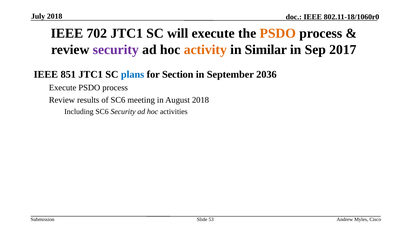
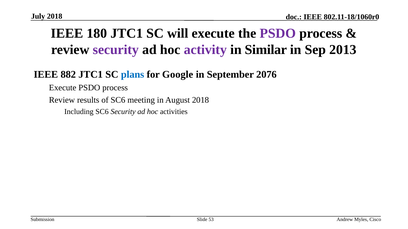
702: 702 -> 180 (97, 34)
PSDO colour: orange -> purple (278, 34)
activity colour: orange -> purple (205, 50)
2017: 2017 -> 2013 (343, 50)
851: 851 -> 882 (68, 75)
Section: Section -> Google (178, 75)
2036: 2036 -> 2076 (266, 75)
